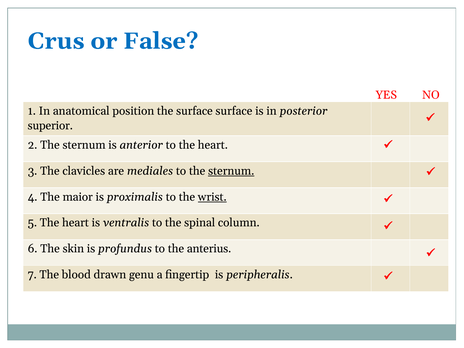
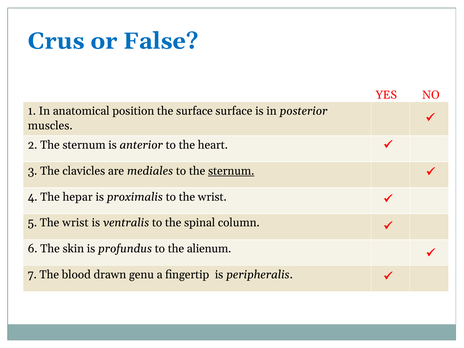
superior: superior -> muscles (50, 126)
maior: maior -> hepar (78, 197)
wrist underline: present -> none (212, 197)
5 The heart: heart -> wrist (75, 223)
anterius: anterius -> alienum (209, 249)
